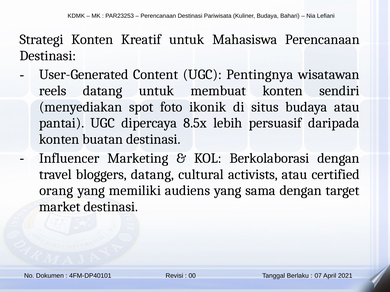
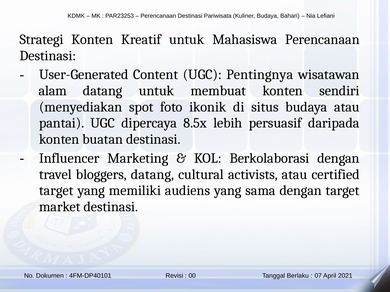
reels: reels -> alam (53, 91)
orang: orang -> target (56, 191)
